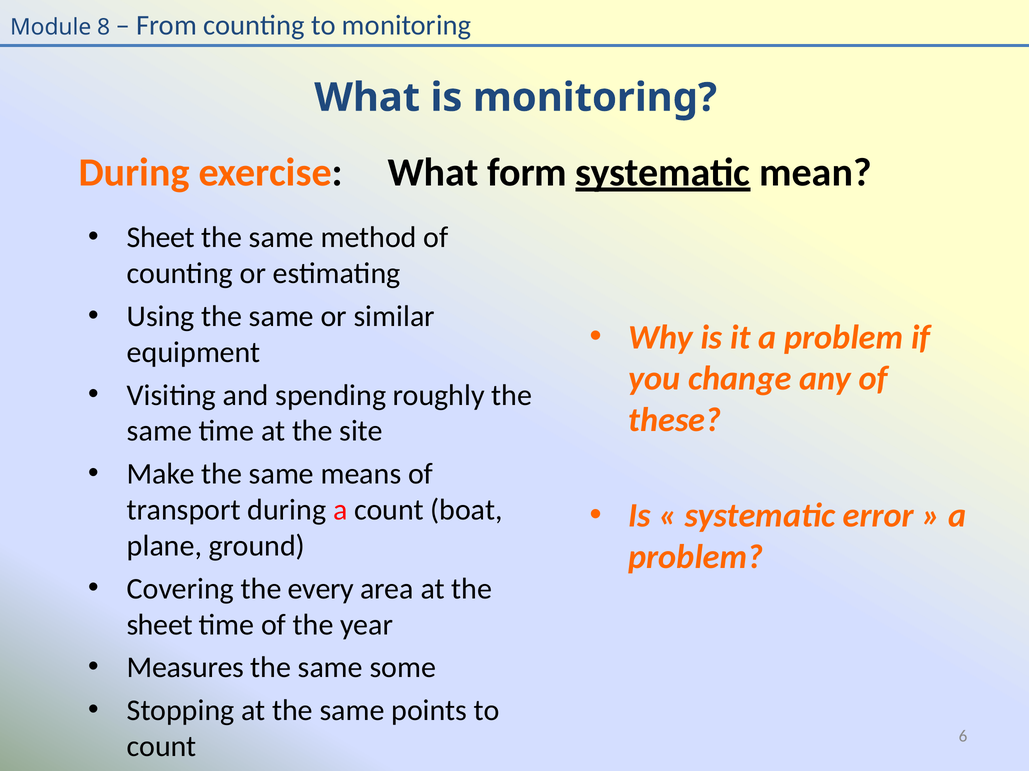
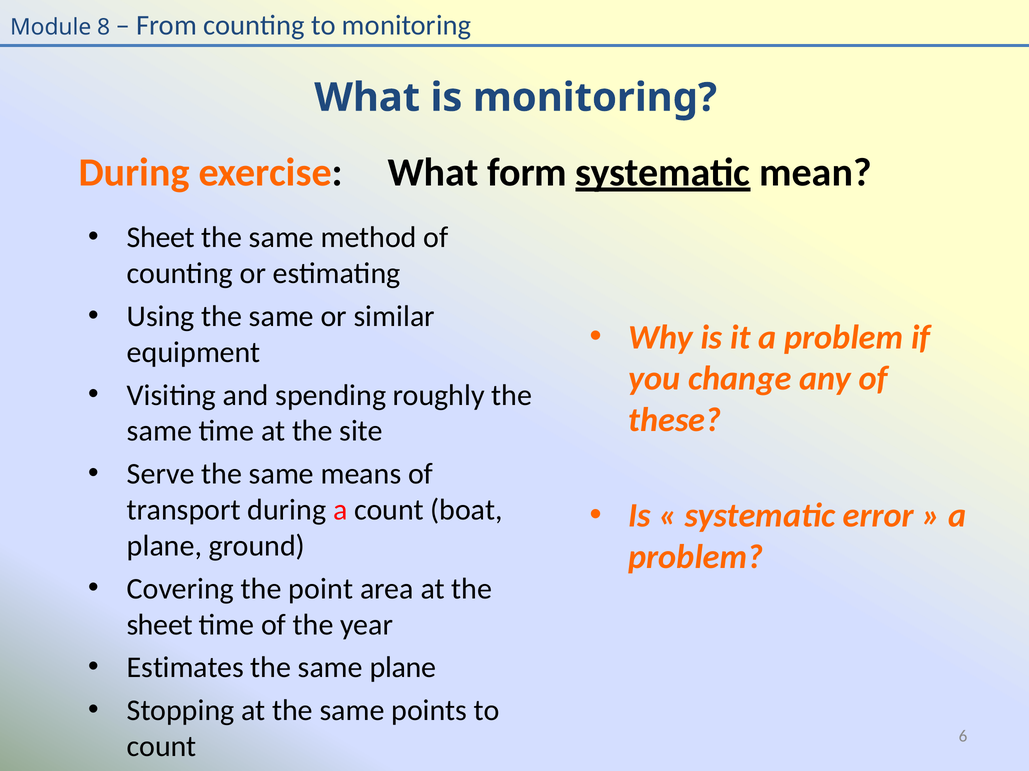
Make: Make -> Serve (161, 474)
every: every -> point (321, 589)
Measures: Measures -> Estimates (185, 668)
same some: some -> plane (403, 668)
